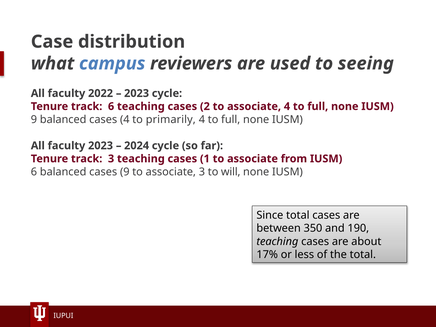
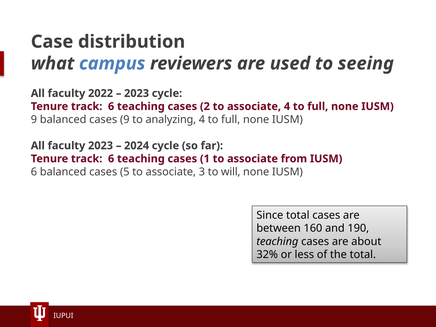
cases 4: 4 -> 9 (125, 119)
primarily: primarily -> analyzing (171, 119)
3: 3 -> 6 (111, 159)
cases 9: 9 -> 5 (125, 172)
350: 350 -> 160 (313, 228)
17%: 17% -> 32% (267, 255)
